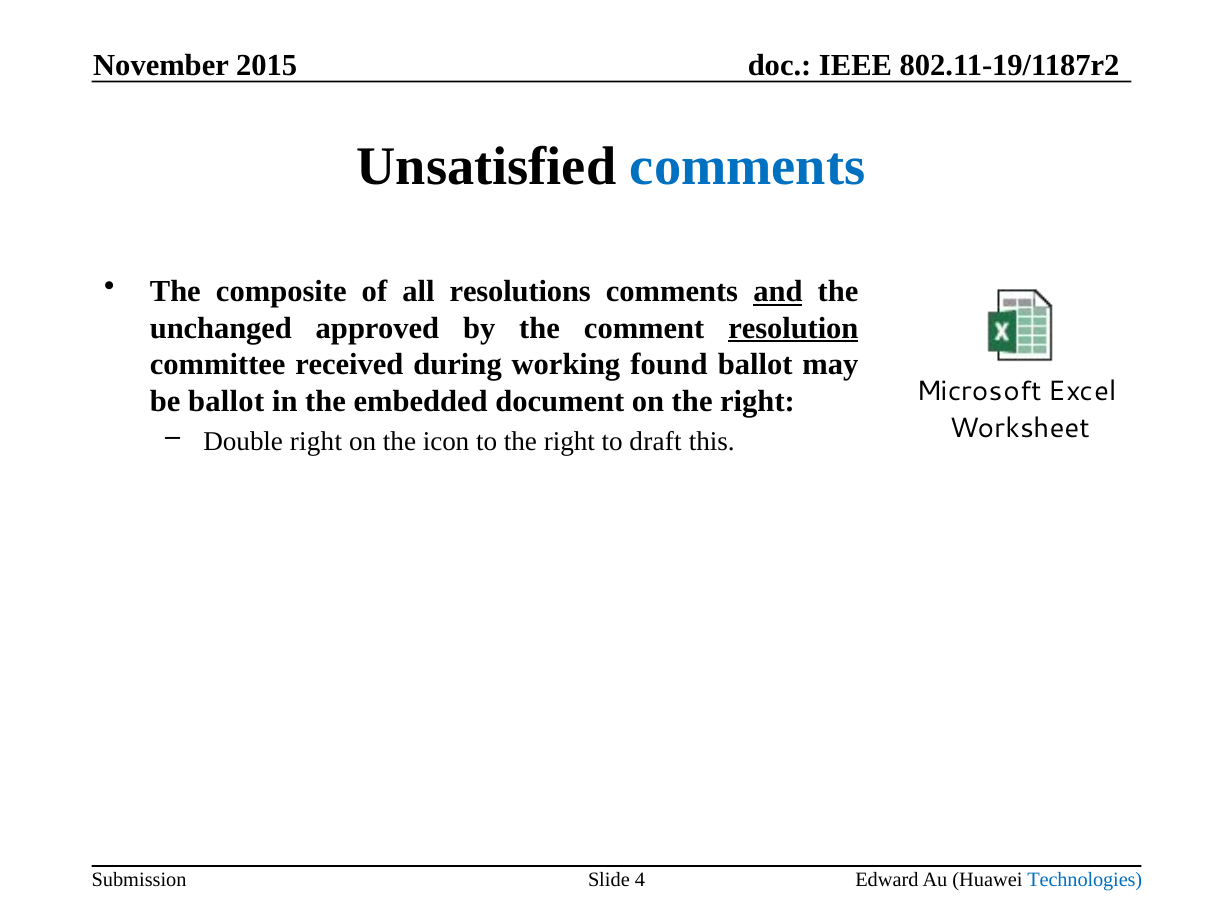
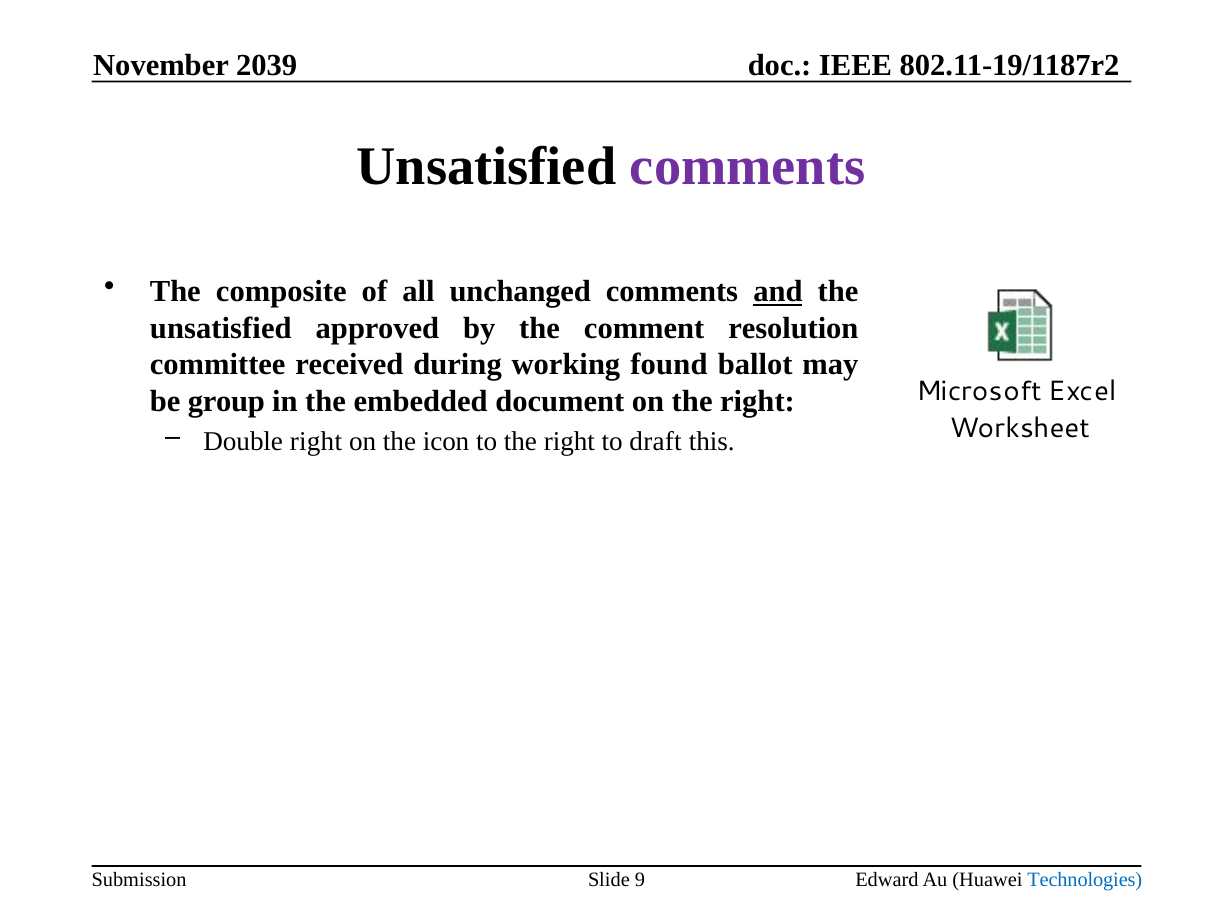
2015: 2015 -> 2039 (267, 65)
comments colour: blue -> purple (748, 167)
resolutions: resolutions -> unchanged (520, 292)
unchanged: unchanged -> unsatisfied (221, 328)
resolution underline: present -> none (793, 328)
be ballot: ballot -> group (226, 402)
4: 4 -> 9 (640, 880)
